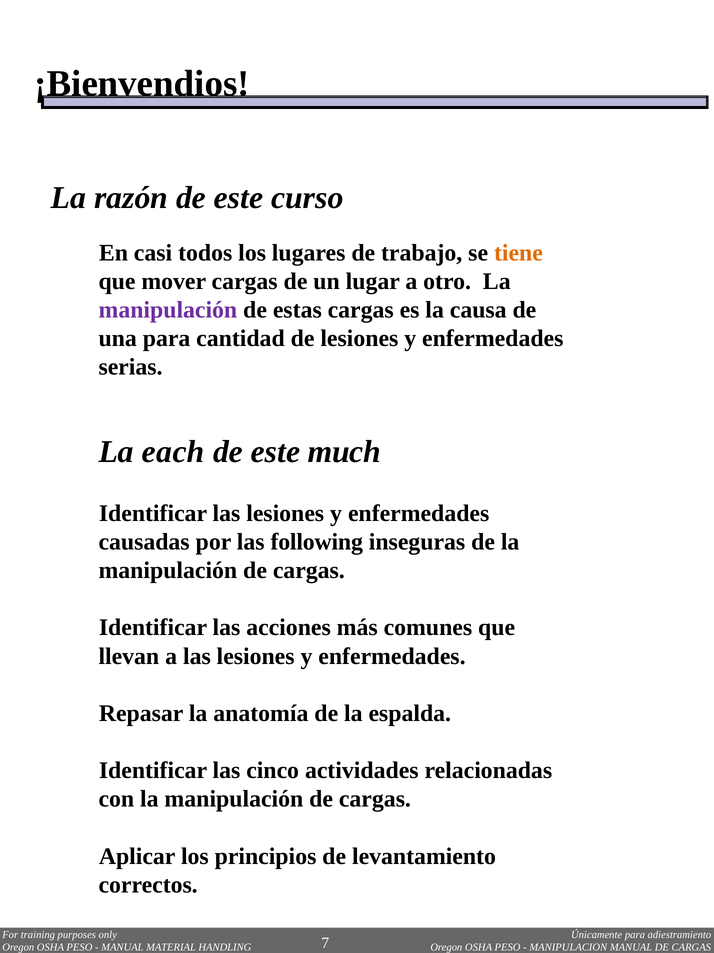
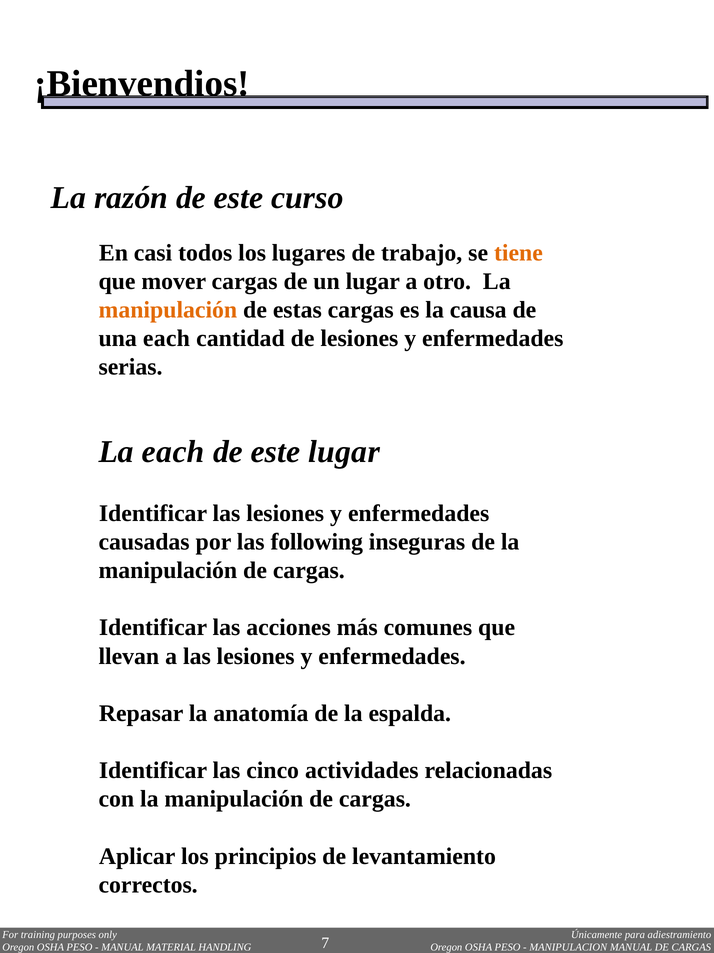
manipulación colour: purple -> orange (168, 310)
una para: para -> each (166, 338)
este much: much -> lugar (344, 451)
